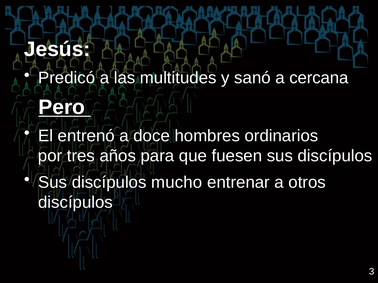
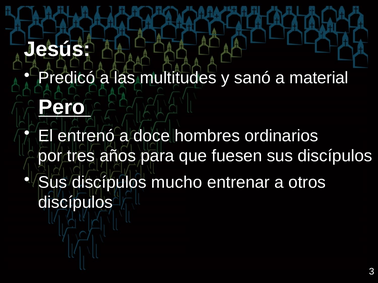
cercana: cercana -> material (319, 78)
